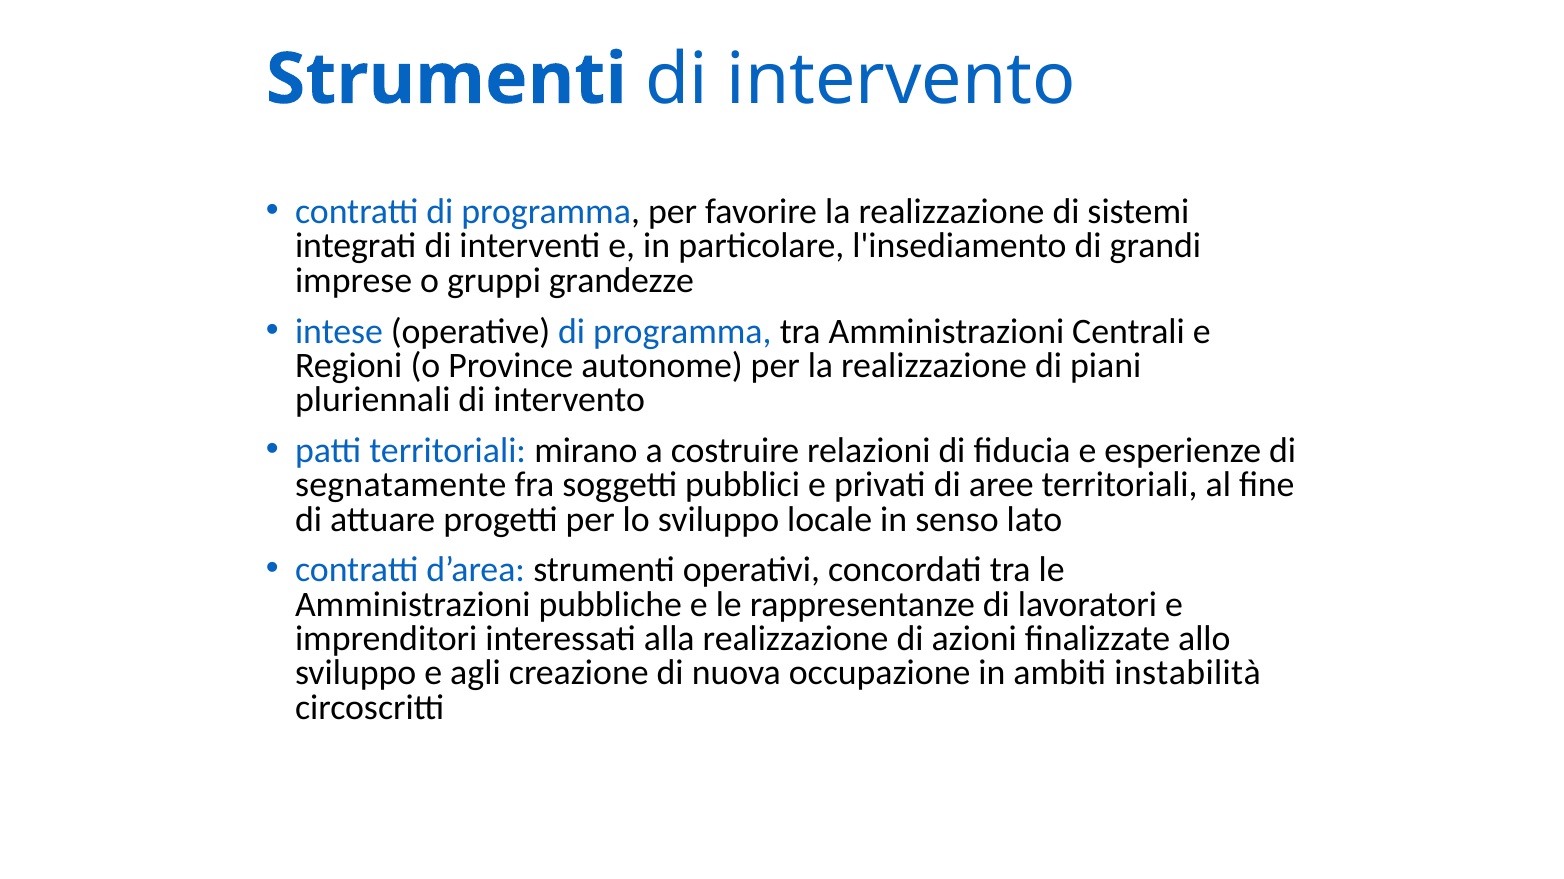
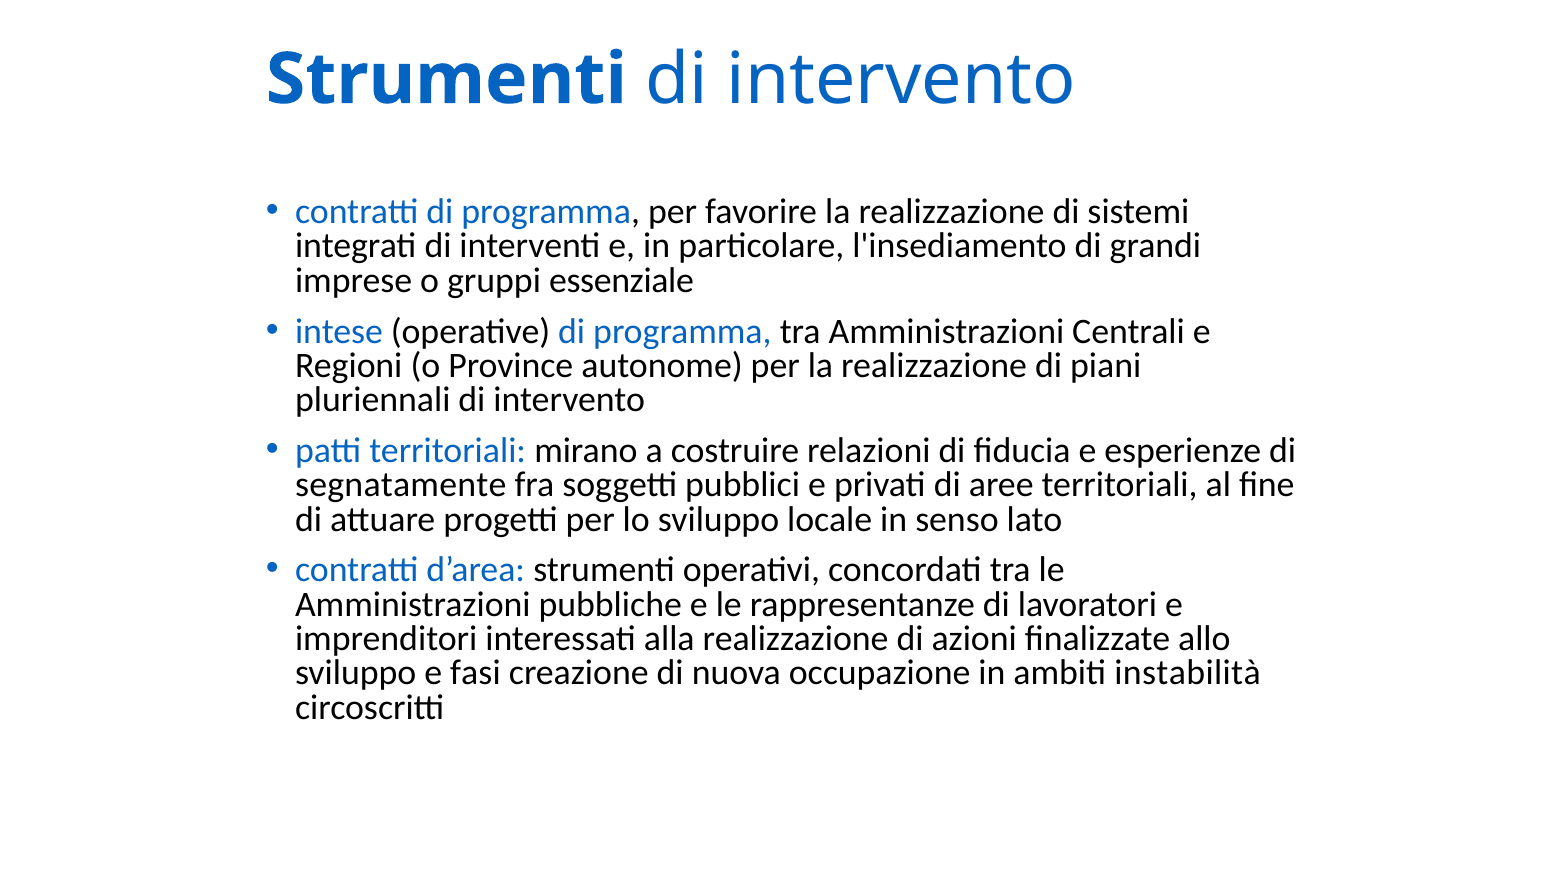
grandezze: grandezze -> essenziale (621, 281)
agli: agli -> fasi (475, 674)
